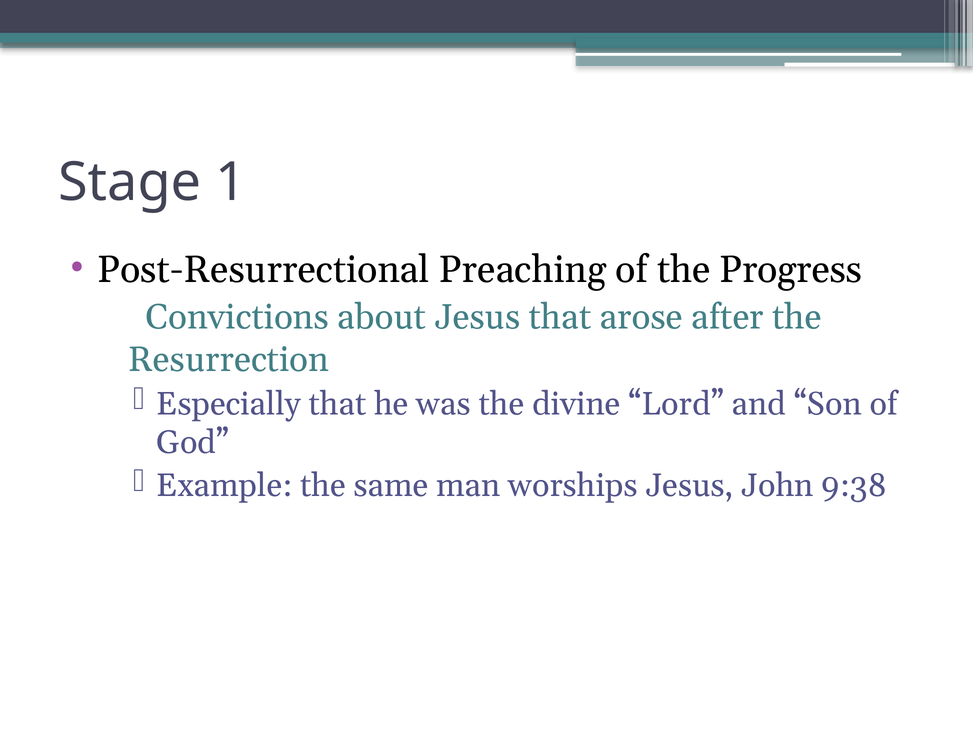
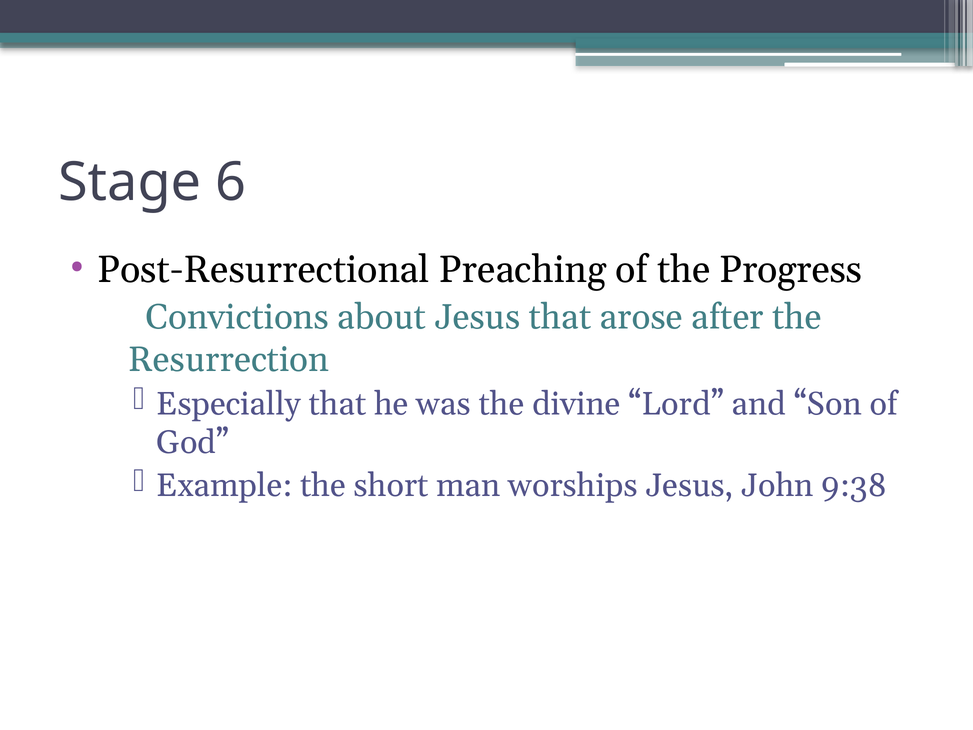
1: 1 -> 6 (231, 182)
same: same -> short (391, 486)
